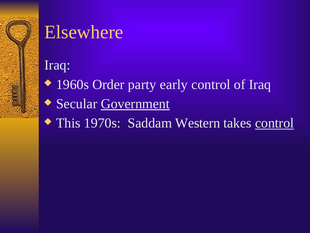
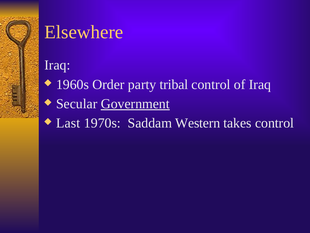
early: early -> tribal (174, 84)
This: This -> Last (68, 123)
control underline: present -> none (275, 123)
